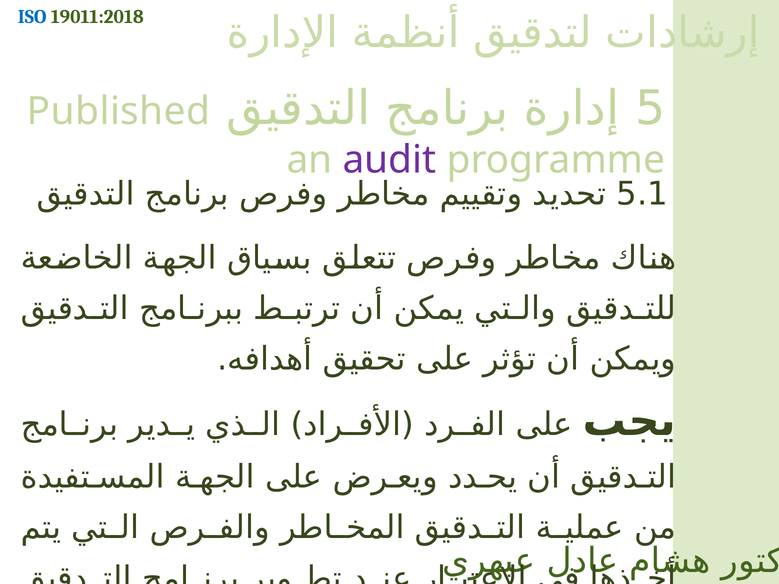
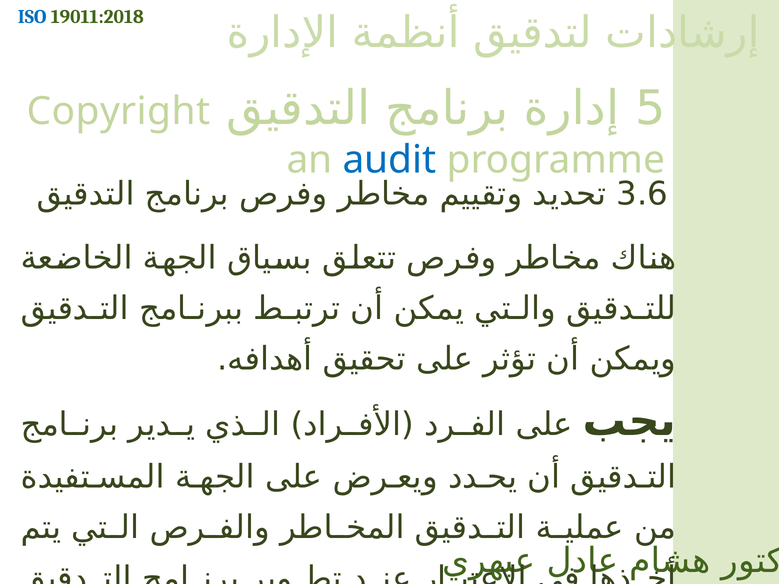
Published: Published -> Copyright (119, 111)
audit colour: purple -> blue (389, 160)
5.1: 5.1 -> 3.6 (642, 194)
